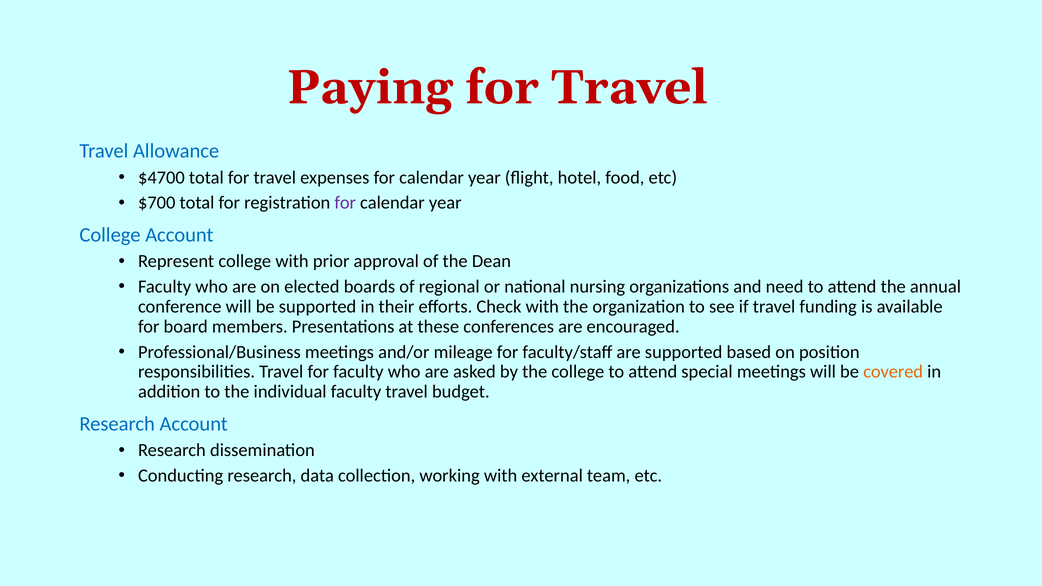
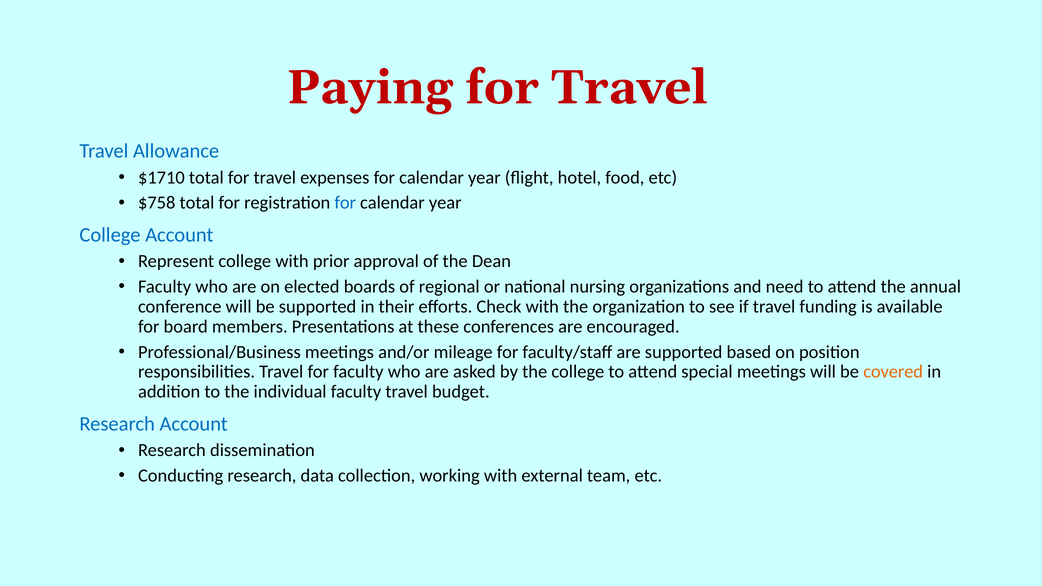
$4700: $4700 -> $1710 (161, 178)
$700: $700 -> $758 (157, 203)
for colour: purple -> blue (345, 203)
